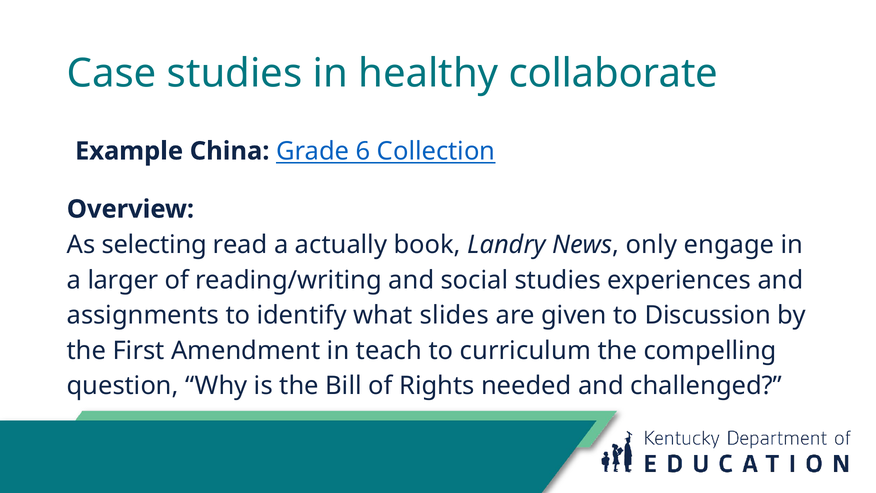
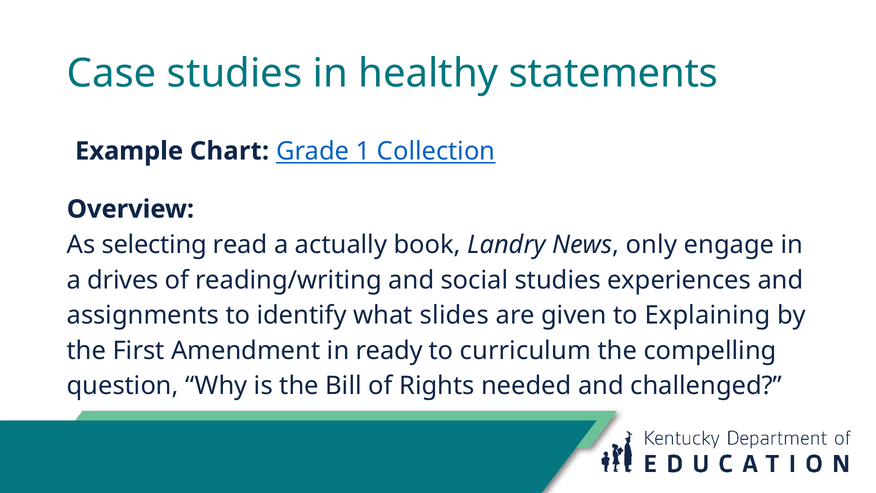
collaborate: collaborate -> statements (613, 74)
China: China -> Chart (229, 151)
6: 6 -> 1 (363, 151)
larger: larger -> drives (123, 280)
Discussion: Discussion -> Explaining (708, 315)
teach: teach -> ready (389, 351)
